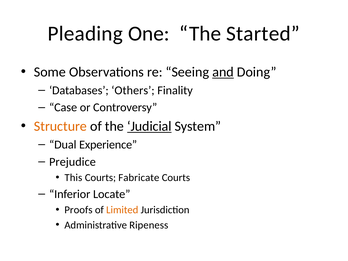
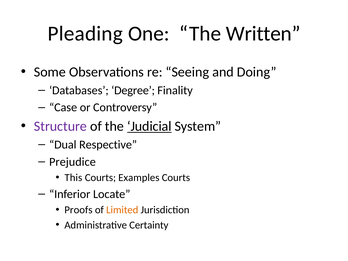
Started: Started -> Written (263, 34)
and underline: present -> none (223, 72)
Others: Others -> Degree (133, 90)
Structure colour: orange -> purple (60, 126)
Experience: Experience -> Respective (108, 145)
Fabricate: Fabricate -> Examples (139, 178)
Ripeness: Ripeness -> Certainty (149, 225)
